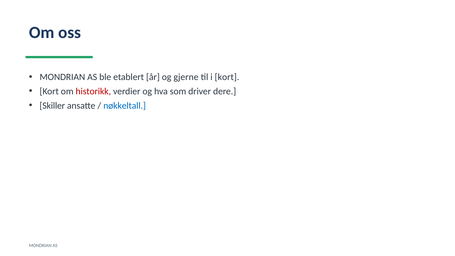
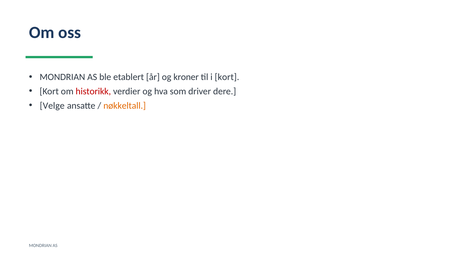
gjerne: gjerne -> kroner (186, 77)
Skiller: Skiller -> Velge (52, 106)
nøkkeltall colour: blue -> orange (125, 106)
